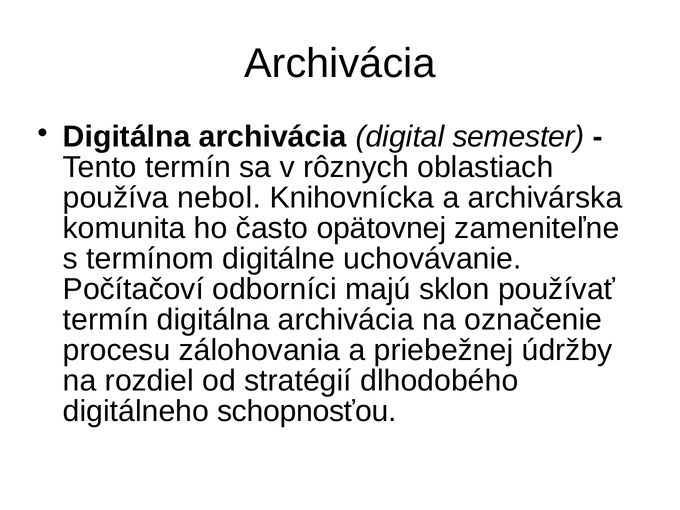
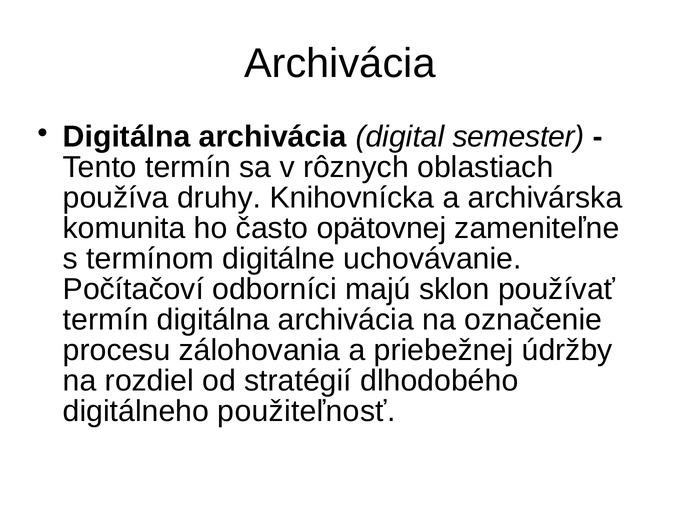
nebol: nebol -> druhy (219, 198)
schopnosťou: schopnosťou -> použiteľnosť (306, 411)
